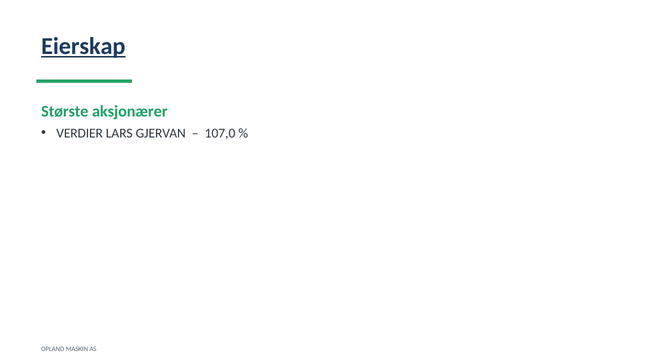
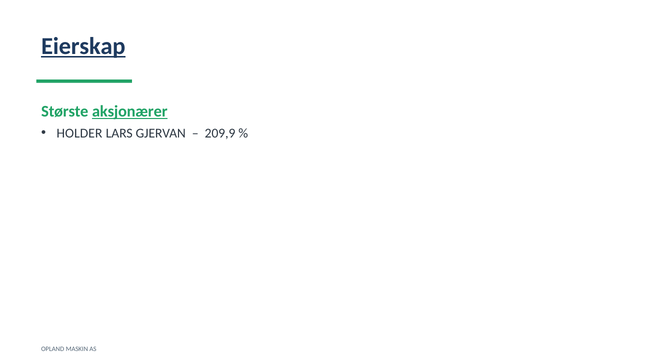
aksjonærer underline: none -> present (130, 111)
VERDIER: VERDIER -> HOLDER (79, 133)
107,0: 107,0 -> 209,9 (220, 133)
